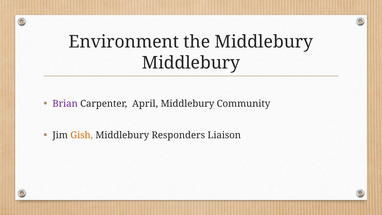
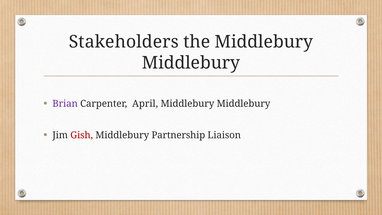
Environment: Environment -> Stakeholders (124, 42)
Community: Community -> Middlebury (243, 104)
Gish colour: orange -> red (82, 135)
Responders: Responders -> Partnership (178, 135)
